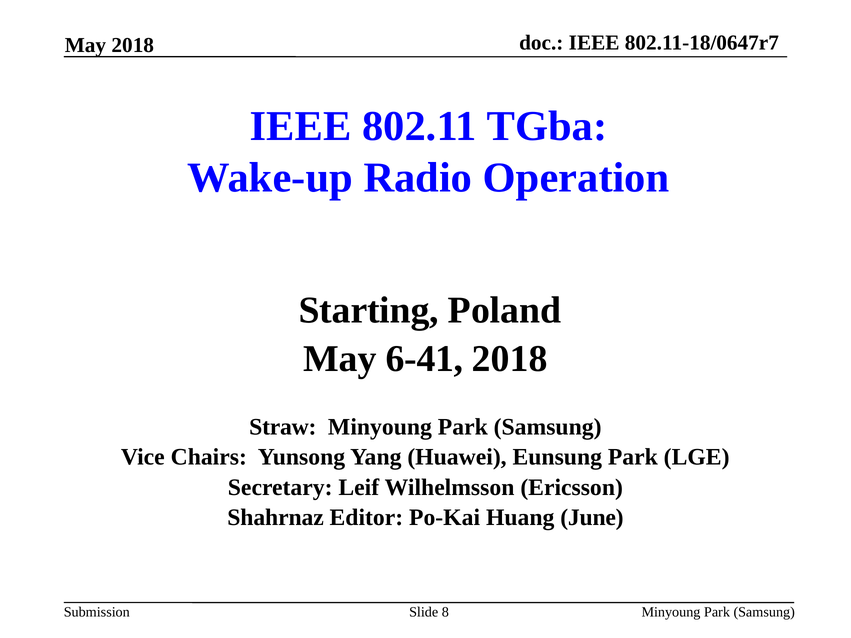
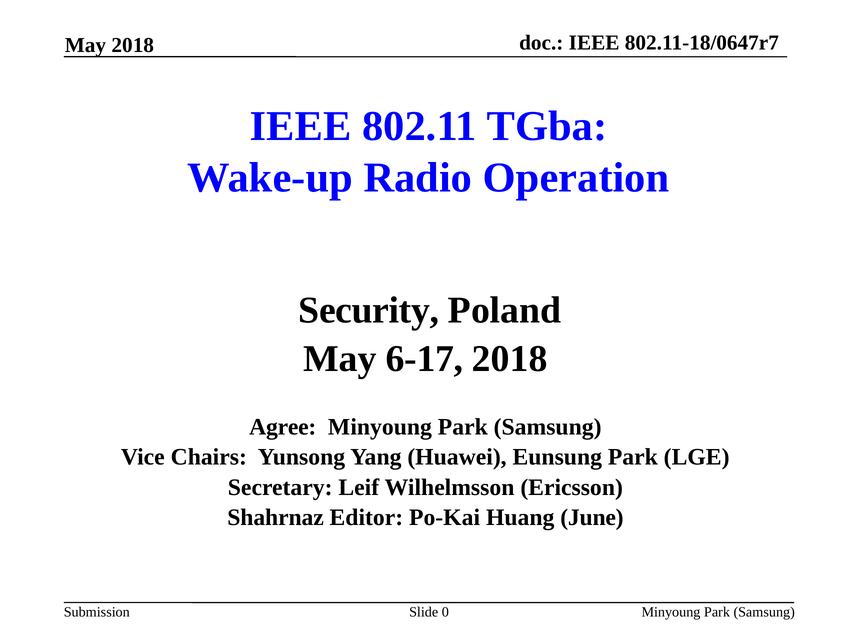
Starting: Starting -> Security (369, 310)
6-41: 6-41 -> 6-17 (424, 359)
Straw: Straw -> Agree (283, 427)
8: 8 -> 0 (445, 612)
